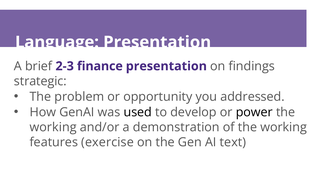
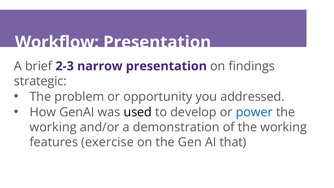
Language: Language -> Workflow (57, 42)
finance: finance -> narrow (100, 66)
power colour: black -> blue (254, 112)
text: text -> that (233, 142)
